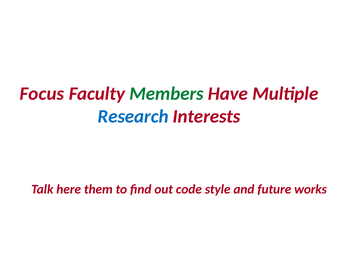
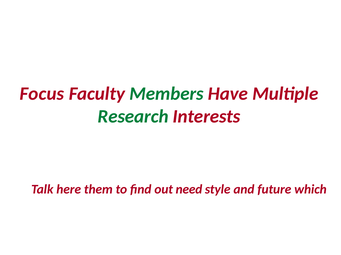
Research colour: blue -> green (133, 117)
code: code -> need (189, 190)
works: works -> which (310, 190)
